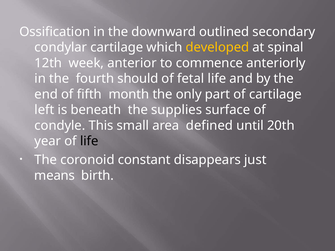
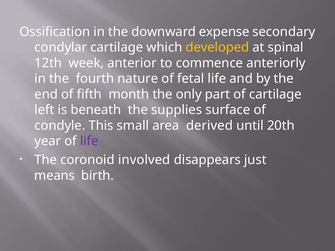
outlined: outlined -> expense (224, 32)
should: should -> nature (138, 79)
defined: defined -> derived (209, 126)
life colour: black -> purple (89, 141)
constant: constant -> involved (144, 160)
